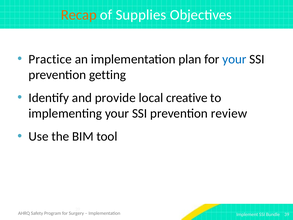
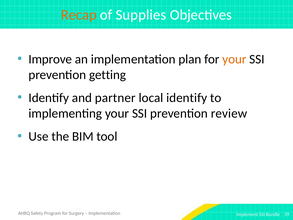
Practice: Practice -> Improve (50, 59)
your colour: blue -> orange (234, 59)
provide: provide -> partner (115, 98)
local creative: creative -> identify (187, 98)
